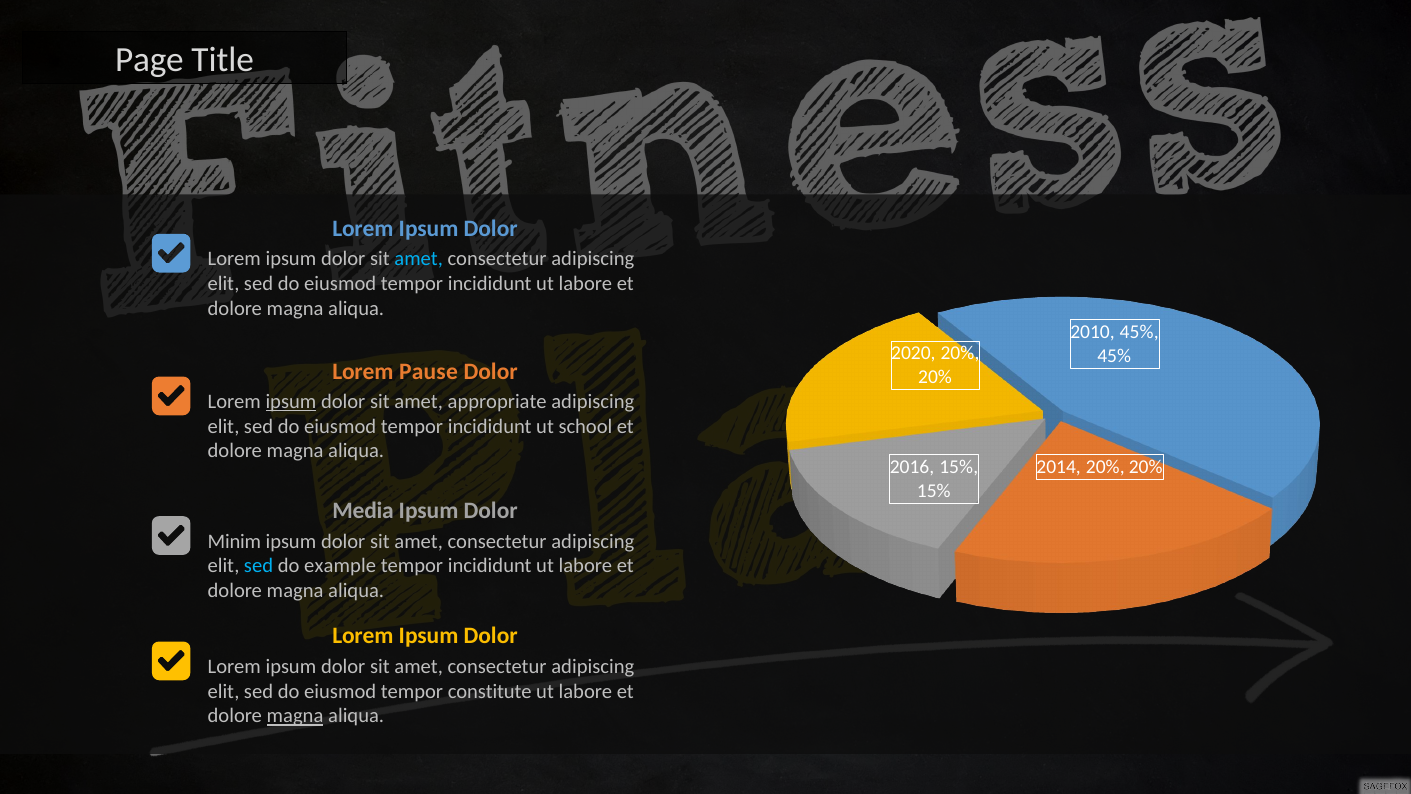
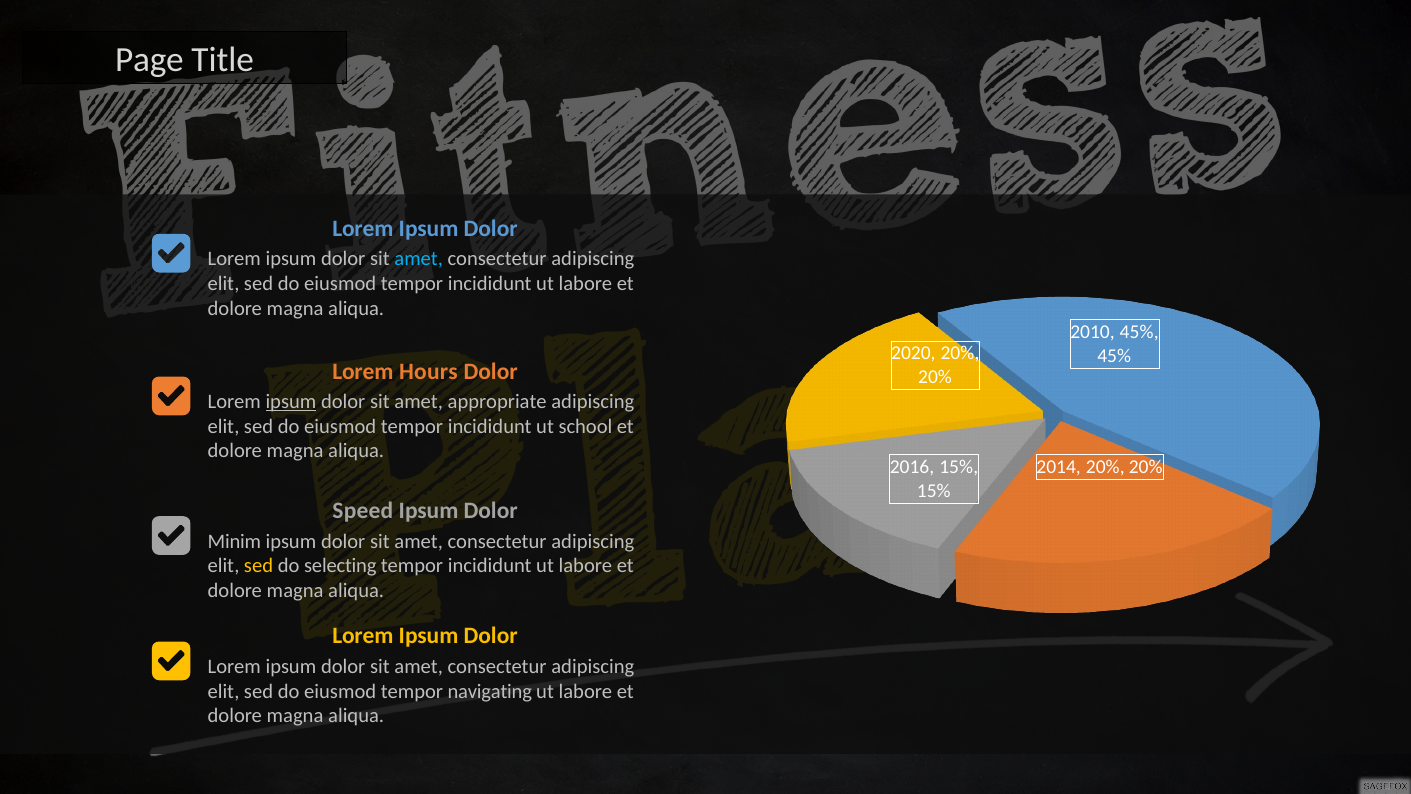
Pause: Pause -> Hours (428, 371)
Media: Media -> Speed (363, 511)
sed colour: light blue -> yellow (259, 566)
example: example -> selecting (340, 566)
constitute: constitute -> navigating (490, 691)
magna underline: present -> none (295, 716)
